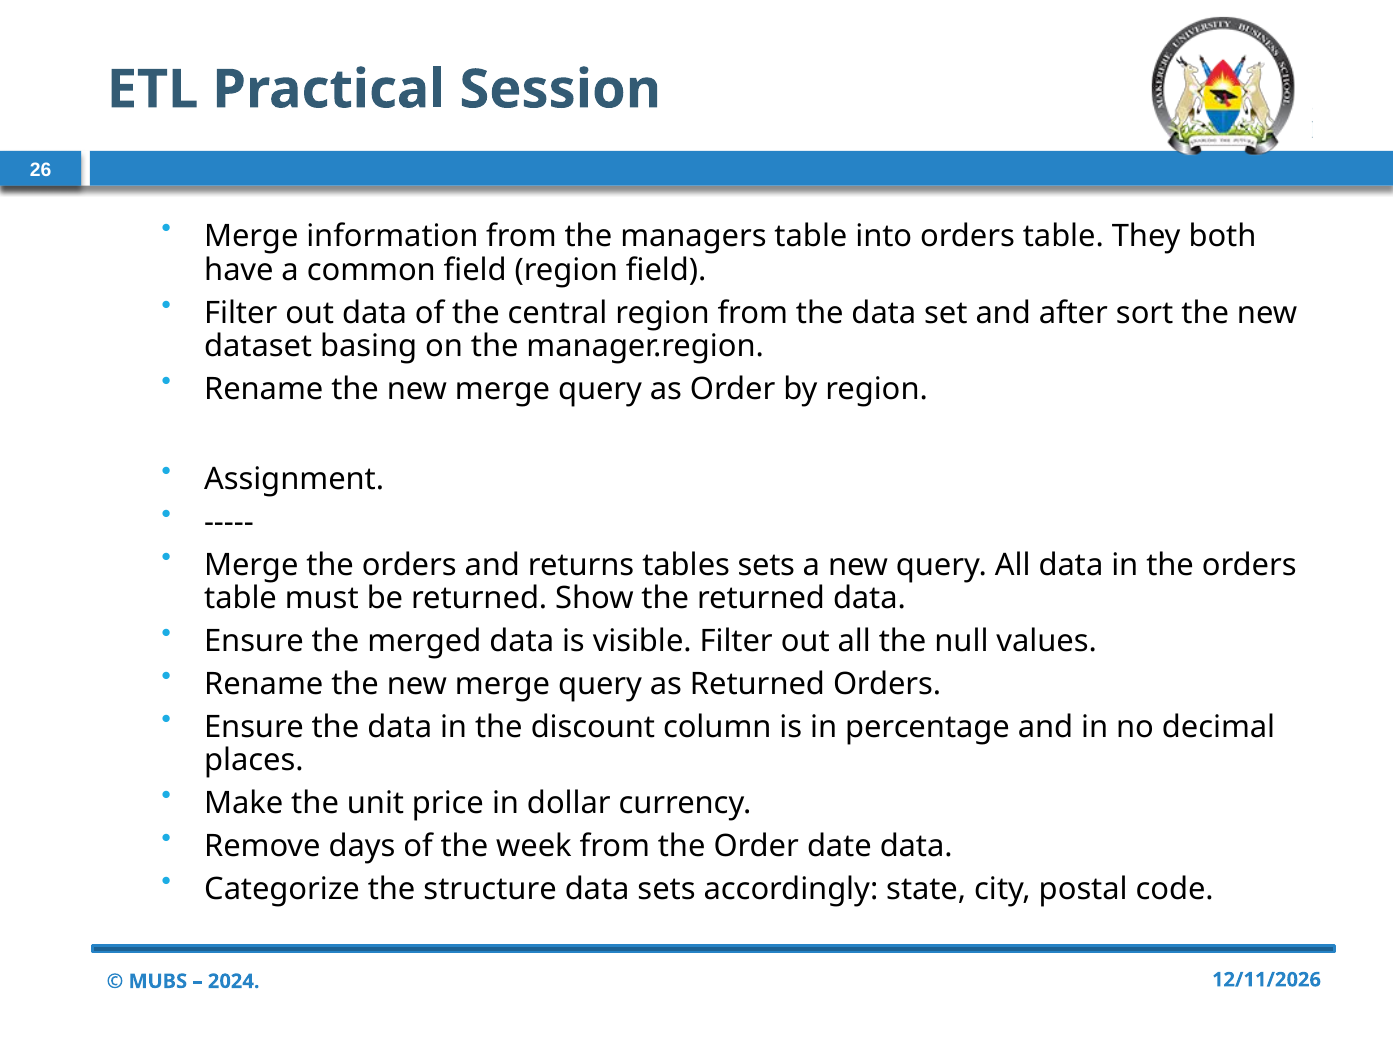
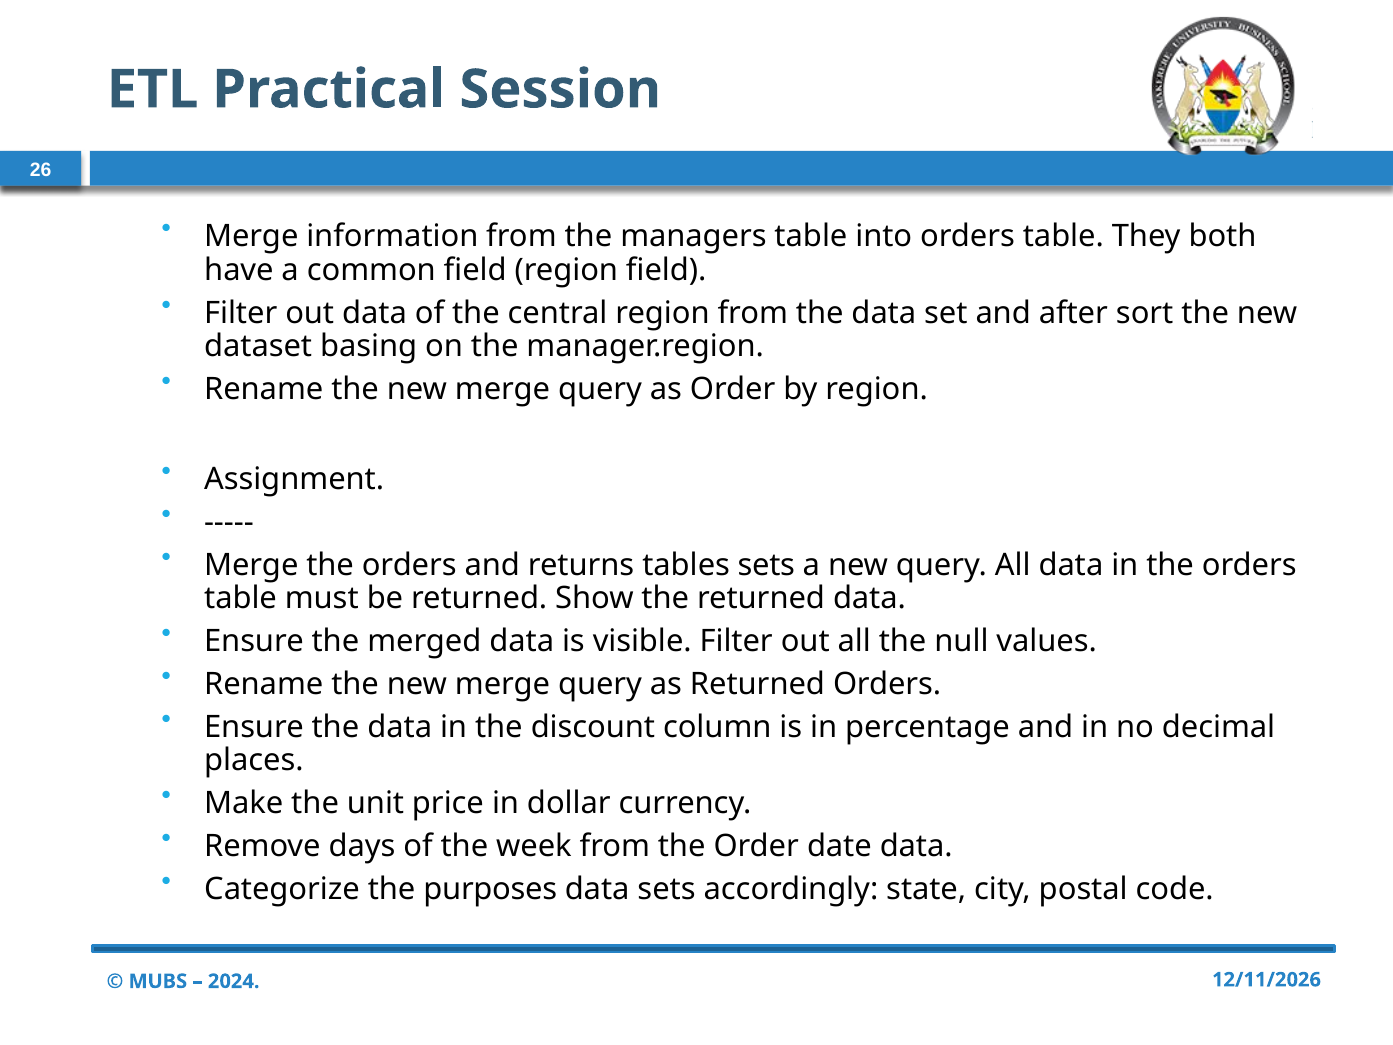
structure: structure -> purposes (490, 889)
